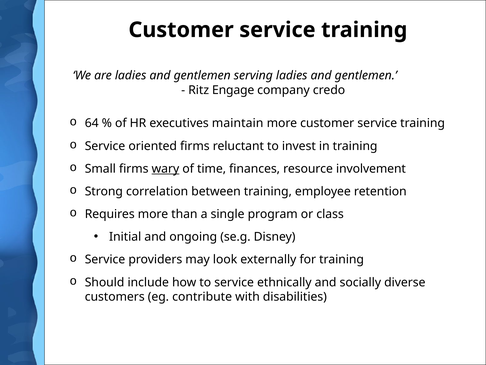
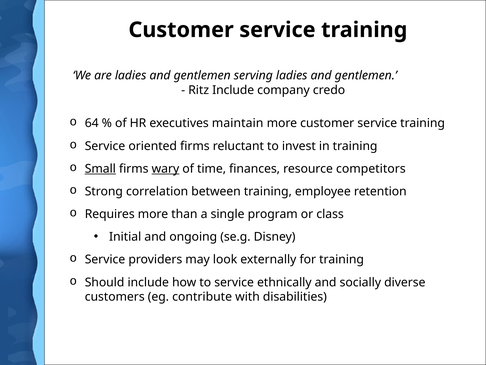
Ritz Engage: Engage -> Include (233, 90)
Small underline: none -> present (100, 169)
involvement: involvement -> competitors (371, 169)
